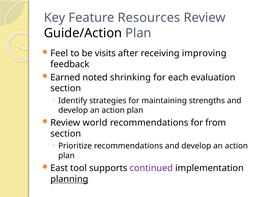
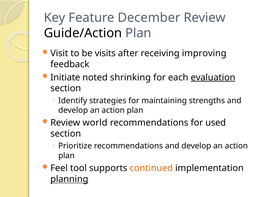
Resources: Resources -> December (149, 18)
Feel: Feel -> Visit (59, 53)
Earned: Earned -> Initiate (65, 78)
evaluation underline: none -> present (213, 78)
from: from -> used (216, 123)
East: East -> Feel (59, 168)
continued colour: purple -> orange (151, 168)
